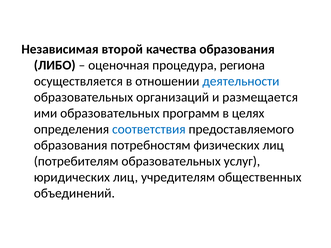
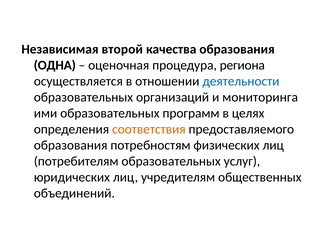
ЛИБО: ЛИБО -> ОДНА (55, 65)
размещается: размещается -> мониторинга (260, 97)
соответствия colour: blue -> orange (149, 129)
